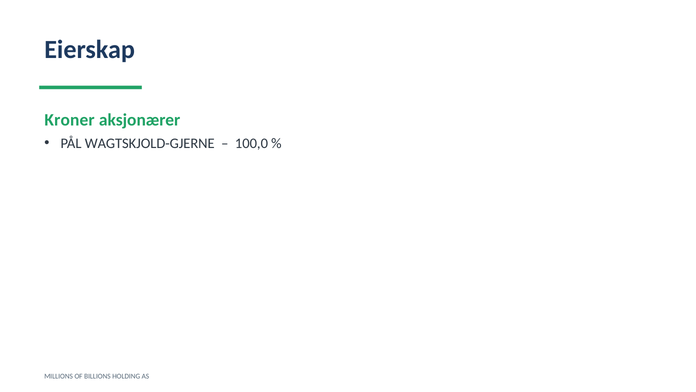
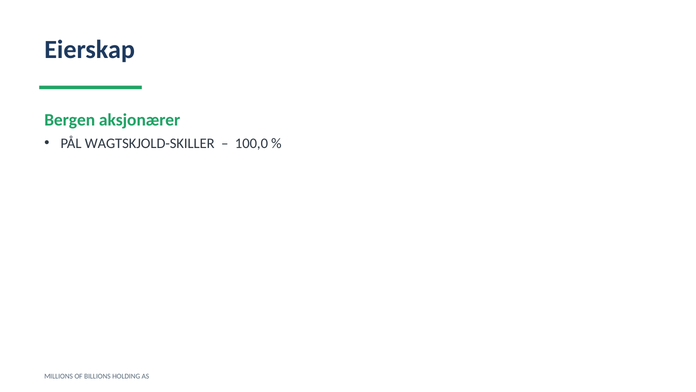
Kroner: Kroner -> Bergen (70, 120)
WAGTSKJOLD-GJERNE: WAGTSKJOLD-GJERNE -> WAGTSKJOLD-SKILLER (150, 143)
